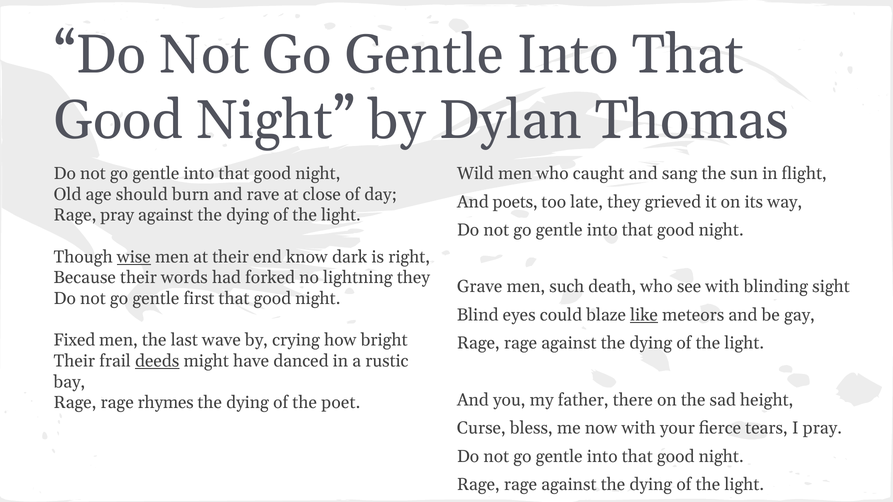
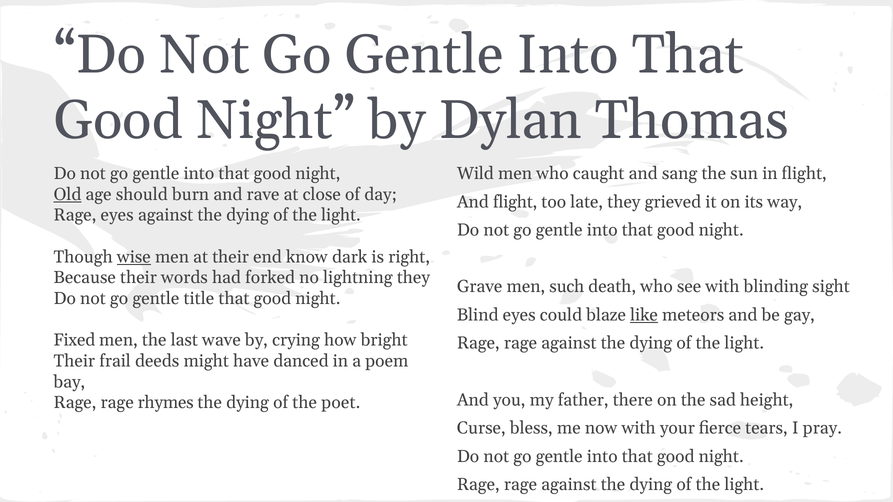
Old underline: none -> present (67, 195)
And poets: poets -> flight (515, 202)
Rage pray: pray -> eyes (117, 215)
first: first -> title (199, 299)
deeds underline: present -> none (157, 361)
rustic: rustic -> poem (387, 361)
